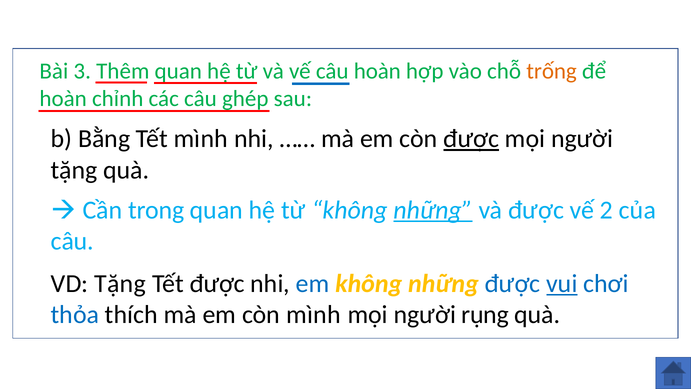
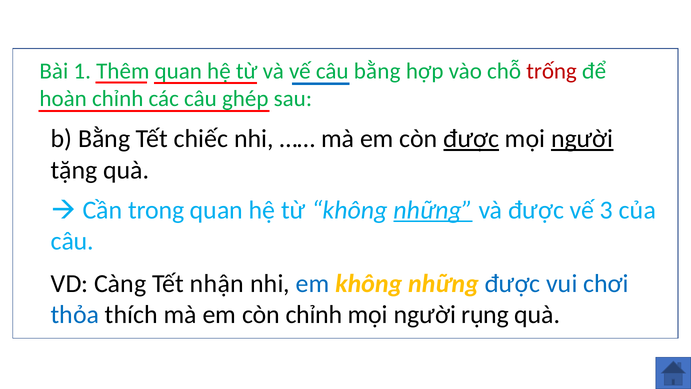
3: 3 -> 1 (82, 71)
hoàn: hoàn -> bằng (377, 71)
trống colour: orange -> red (552, 71)
Tết mình: mình -> chiếc (201, 139)
người underline: none -> present (582, 139)
2: 2 -> 3 (606, 210)
VD Tặng: Tặng -> Càng (120, 283)
Tết được: được -> nhận (217, 283)
vui underline: present -> none (562, 283)
còn mình: mình -> chỉnh (314, 315)
